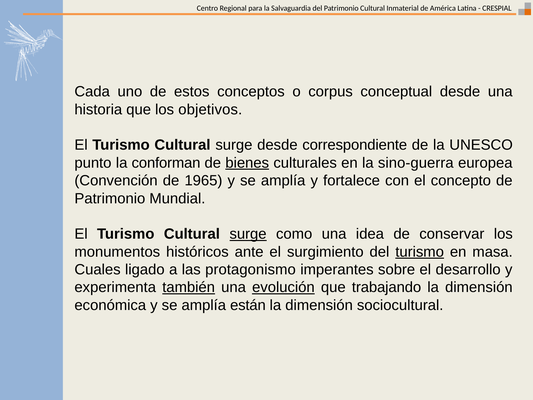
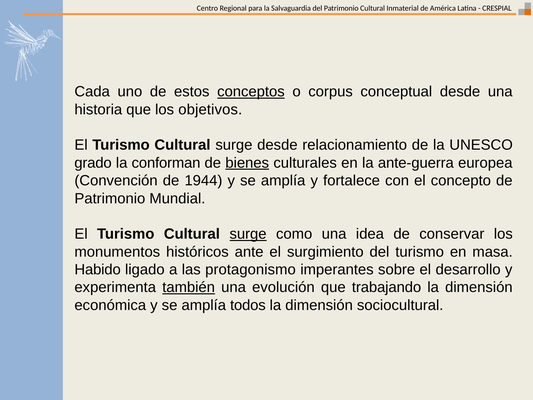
conceptos underline: none -> present (251, 92)
correspondiente: correspondiente -> relacionamiento (355, 145)
punto: punto -> grado (93, 163)
sino-guerra: sino-guerra -> ante-guerra (416, 163)
1965: 1965 -> 1944 (203, 181)
turismo underline: present -> none (420, 252)
Cuales: Cuales -> Habido (98, 269)
evolución underline: present -> none (283, 287)
están: están -> todos (248, 305)
